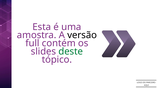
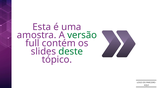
versão colour: black -> green (82, 35)
